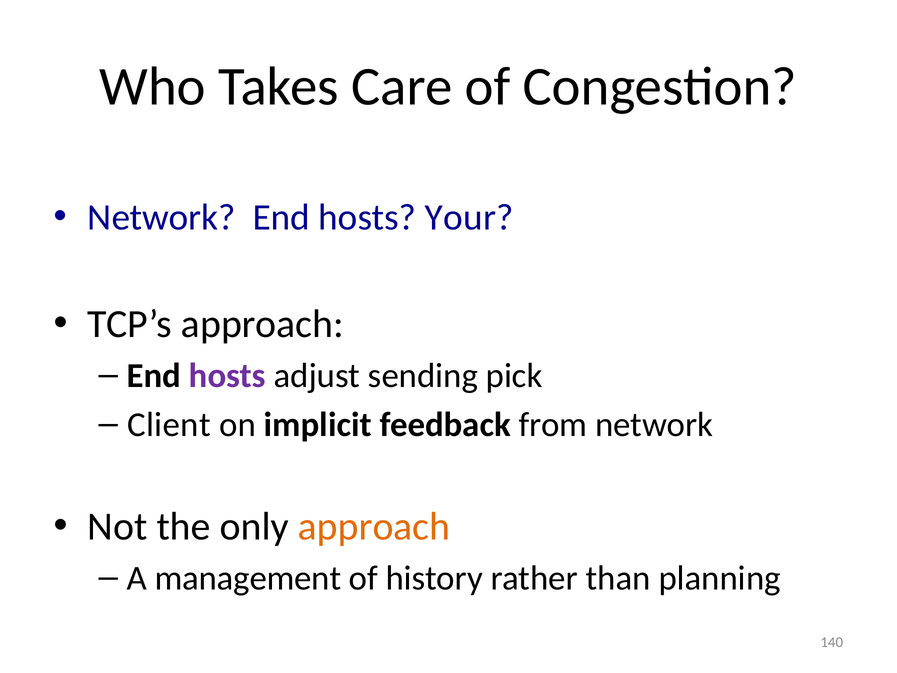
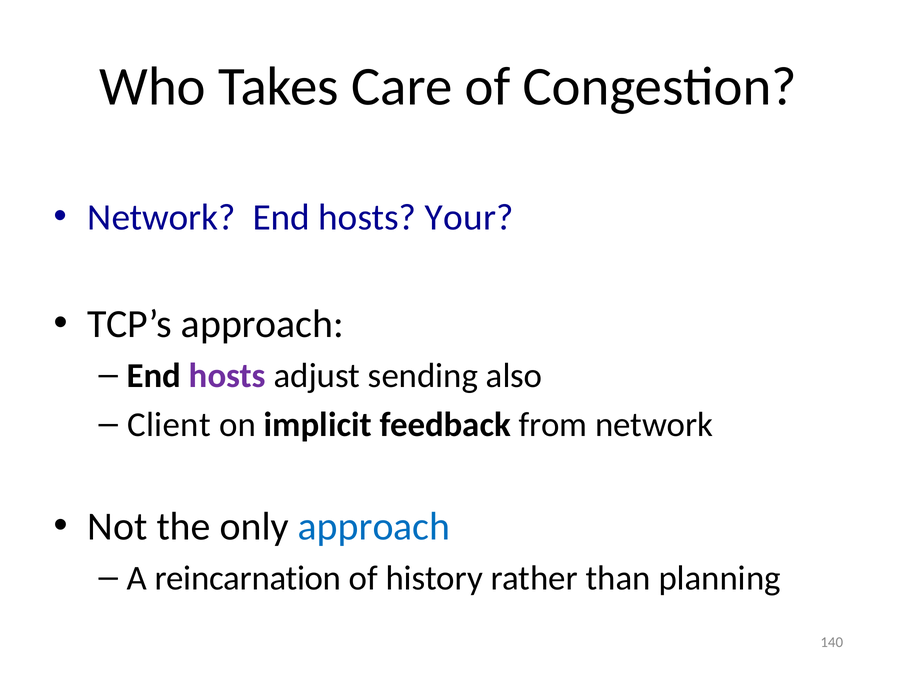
pick: pick -> also (514, 376)
approach colour: orange -> blue (374, 526)
management: management -> reincarnation (248, 578)
